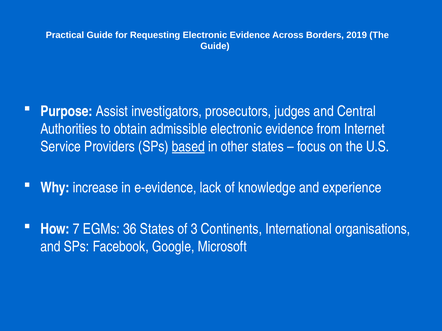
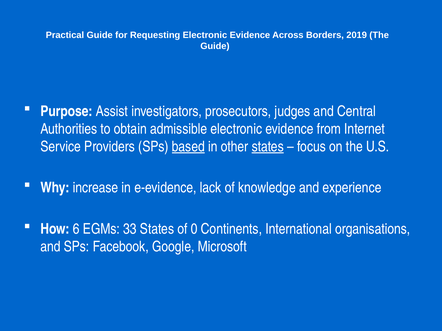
states underline: none -> present (268, 147)
7: 7 -> 6 (76, 229)
36: 36 -> 33 (130, 229)
3: 3 -> 0 (194, 229)
